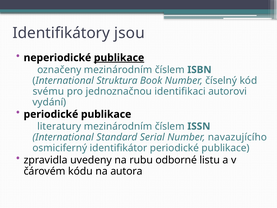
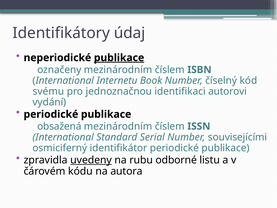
jsou: jsou -> údaj (130, 33)
Struktura: Struktura -> Internetu (117, 80)
literatury: literatury -> obsažená (59, 126)
navazujícího: navazujícího -> souvisejícími (237, 137)
uvedeny underline: none -> present (91, 160)
